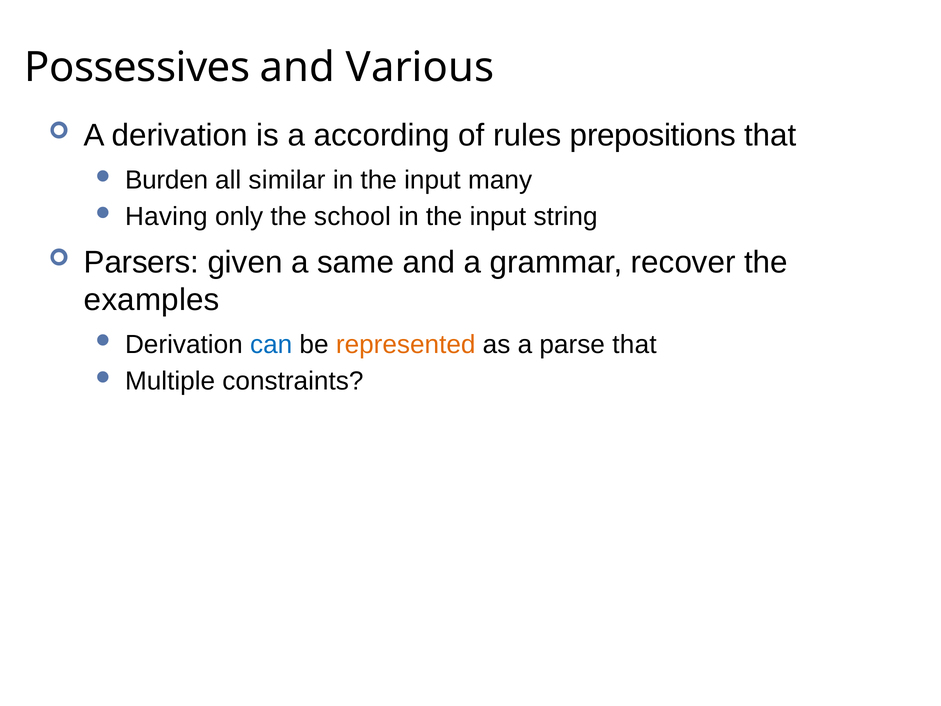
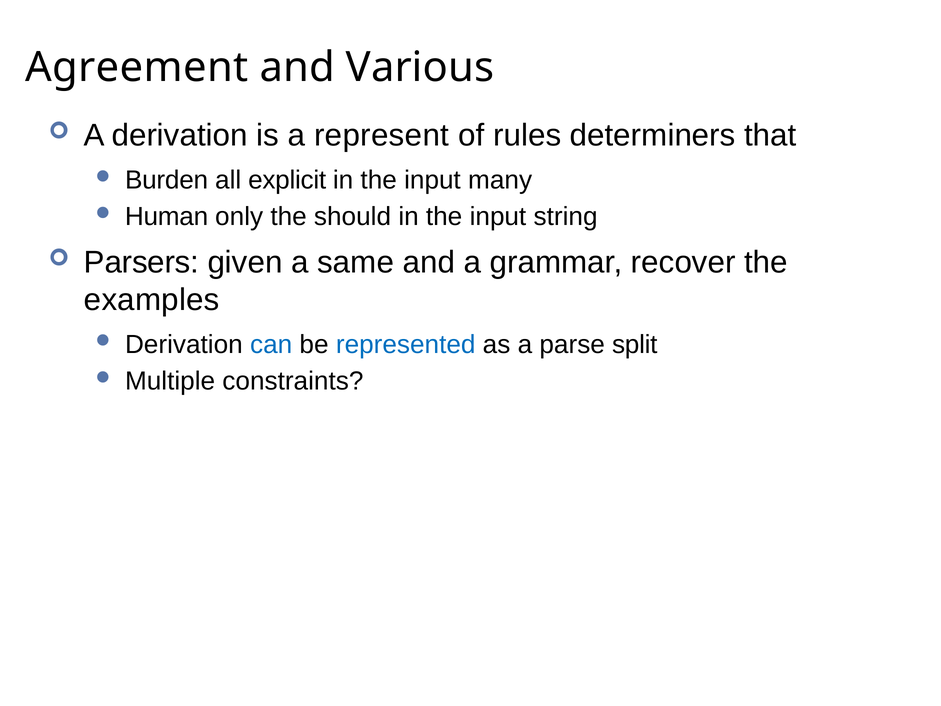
Possessives: Possessives -> Agreement (137, 68)
according: according -> represent (382, 136)
prepositions: prepositions -> determiners (653, 136)
similar: similar -> explicit (287, 180)
Having: Having -> Human (167, 217)
school: school -> should (353, 217)
represented colour: orange -> blue (406, 344)
parse that: that -> split (635, 344)
